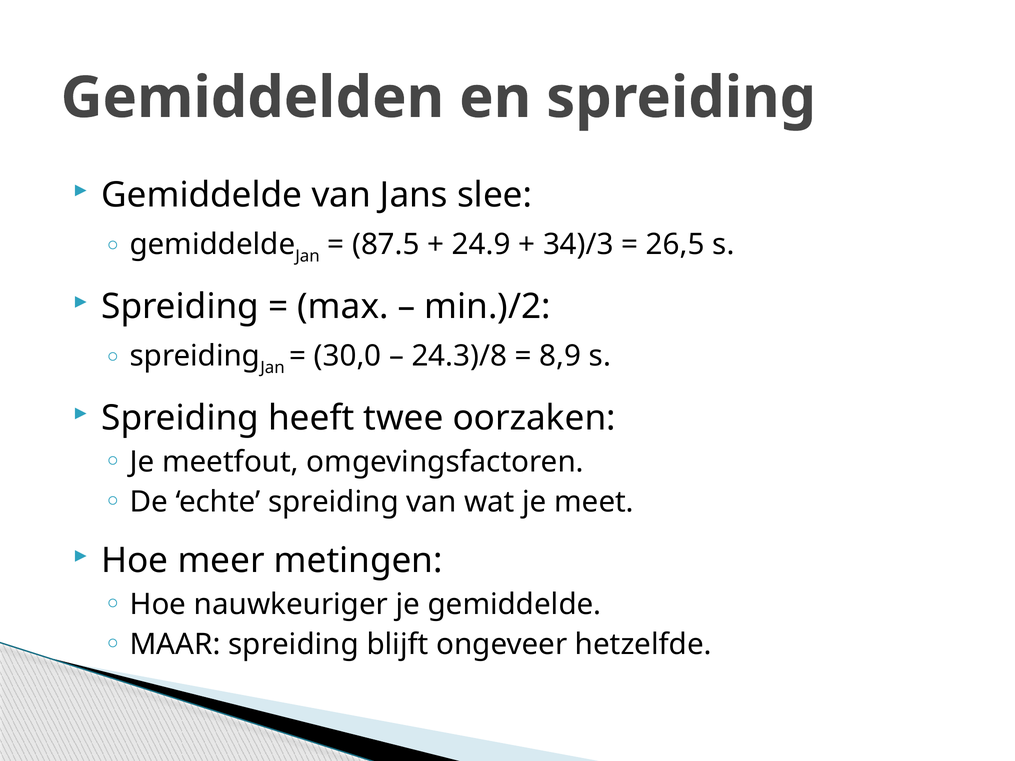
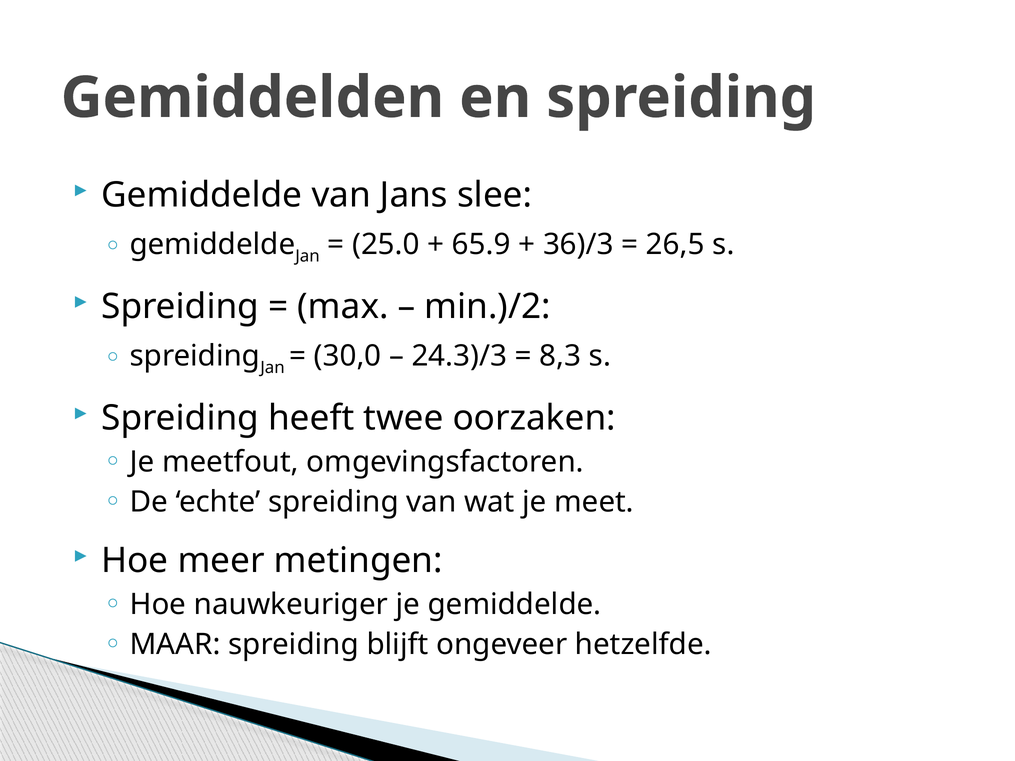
87.5: 87.5 -> 25.0 (386, 245)
24.9: 24.9 -> 65.9 (481, 245)
34)/3: 34)/3 -> 36)/3 (578, 245)
24.3)/8: 24.3)/8 -> 24.3)/3 (459, 356)
8,9: 8,9 -> 8,3 (560, 356)
